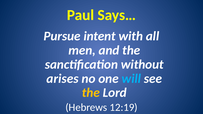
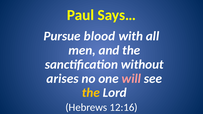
intent: intent -> blood (99, 36)
will colour: light blue -> pink (131, 79)
12:19: 12:19 -> 12:16 (124, 107)
